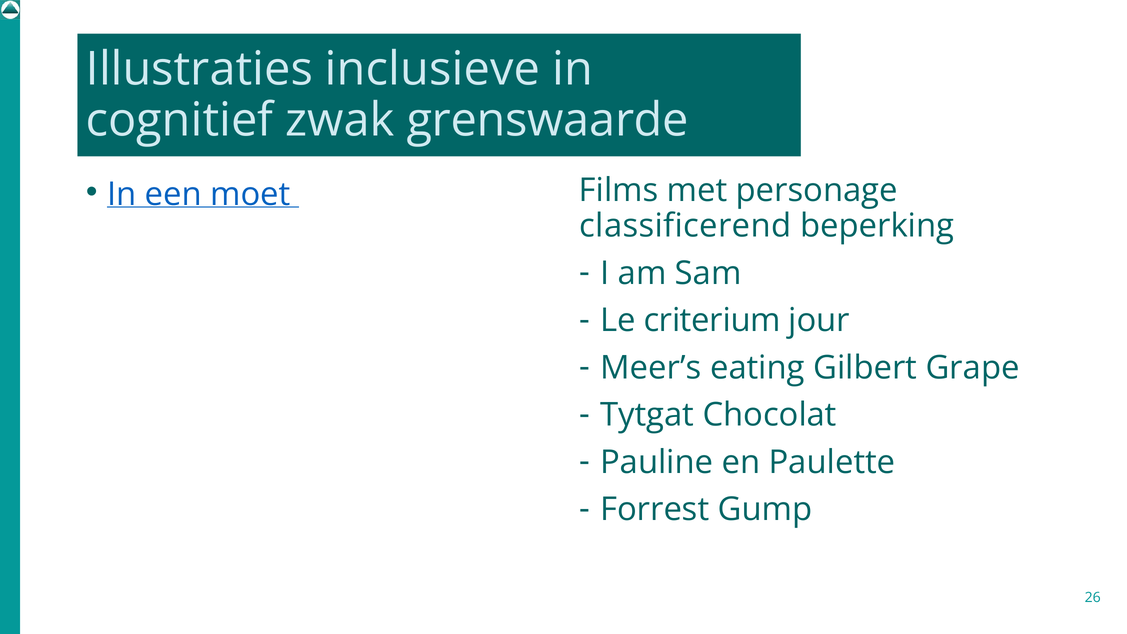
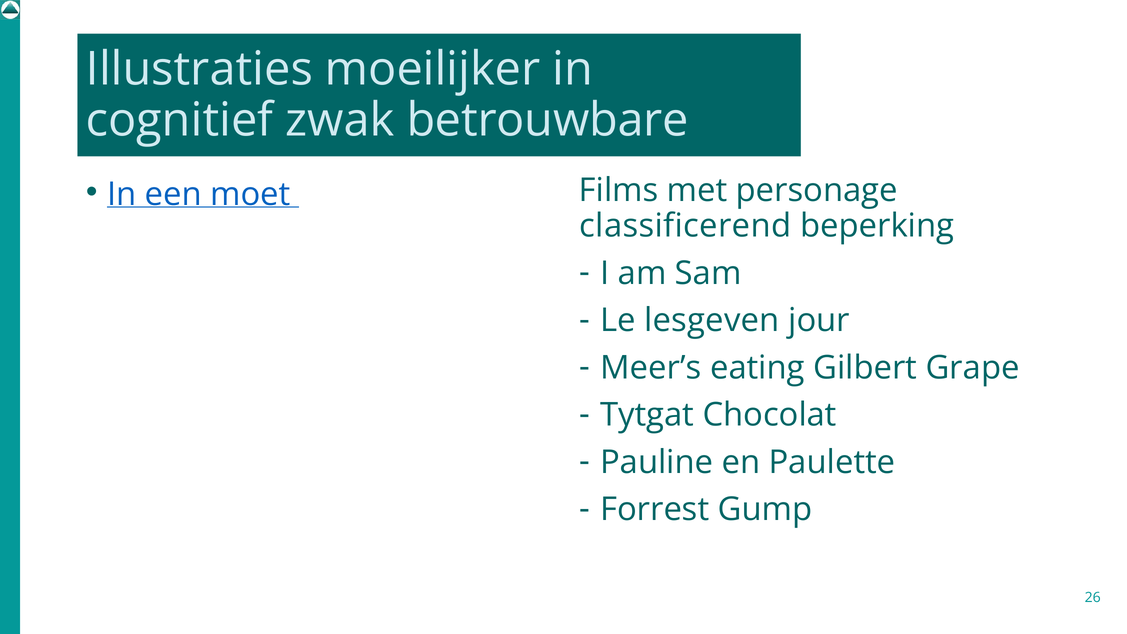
inclusieve: inclusieve -> moeilijker (433, 69)
grenswaarde: grenswaarde -> betrouwbare (548, 120)
criterium: criterium -> lesgeven (712, 321)
